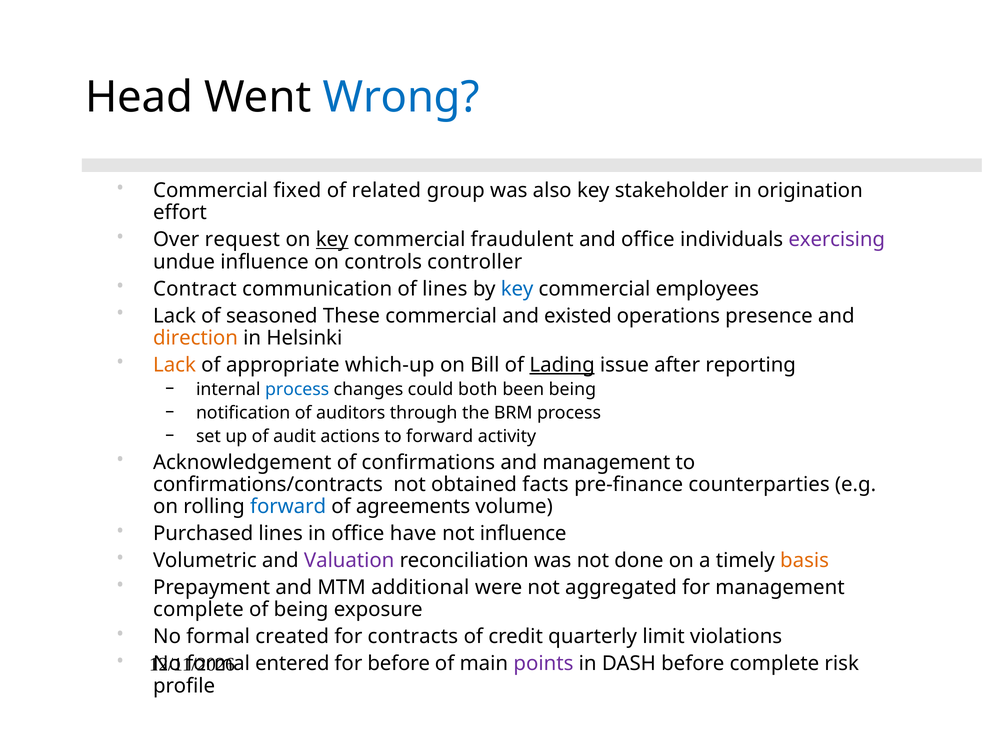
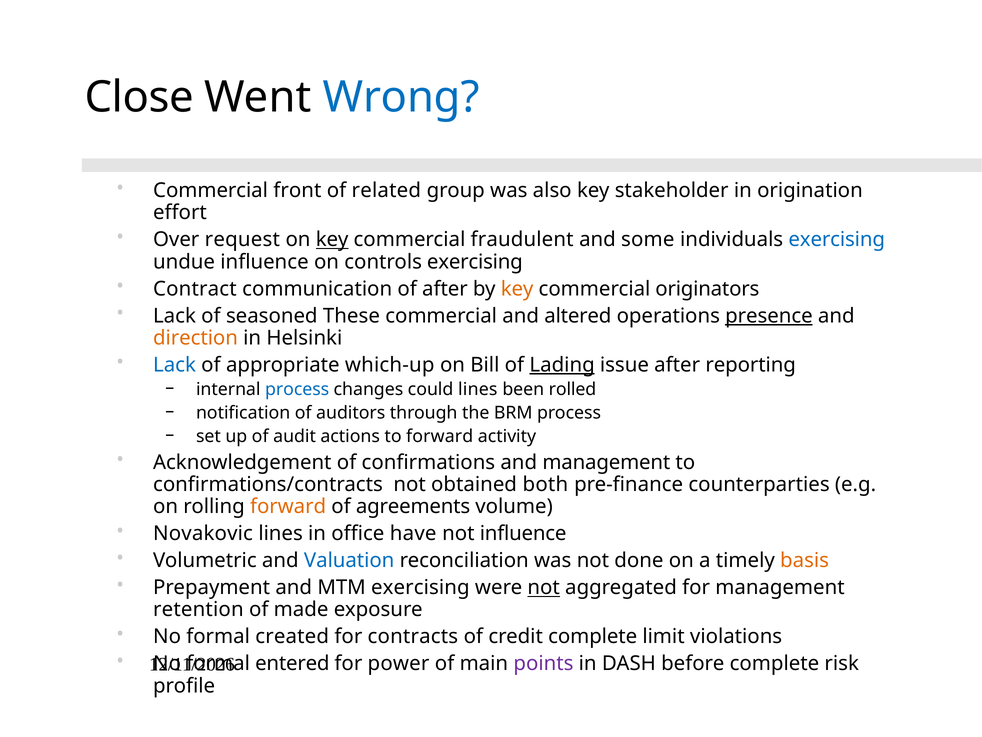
Head: Head -> Close (139, 97)
fixed: fixed -> front (297, 190)
and office: office -> some (648, 240)
exercising colour: purple -> blue (837, 240)
controls controller: controller -> exercising (475, 262)
of lines: lines -> after (445, 289)
key colour: blue -> orange (517, 289)
employees: employees -> originators (707, 289)
existed: existed -> altered (578, 316)
presence underline: none -> present (769, 316)
Lack colour: orange -> blue (175, 365)
could both: both -> lines (478, 389)
been being: being -> rolled (572, 389)
facts: facts -> both (545, 484)
forward colour: blue -> orange (288, 506)
Purchased: Purchased -> Novakovic (203, 533)
Valuation colour: purple -> blue (349, 560)
MTM additional: additional -> exercising (420, 587)
not underline: none -> present (544, 587)
complete: complete -> retention (198, 609)
of being: being -> made (301, 609)
credit quarterly: quarterly -> complete (593, 636)
for before: before -> power (399, 663)
